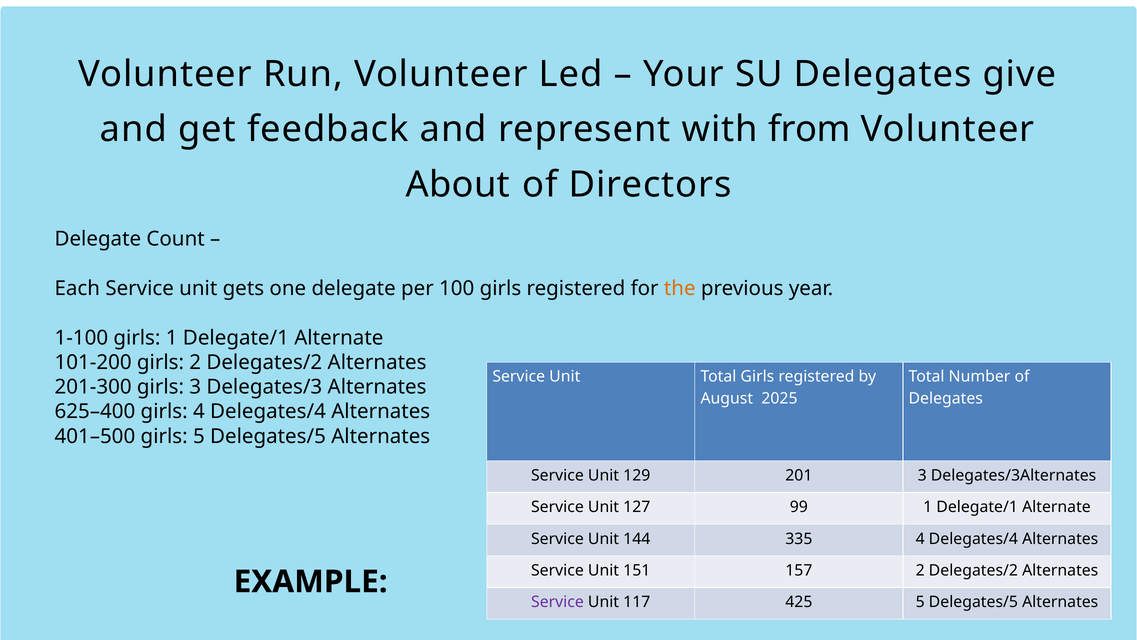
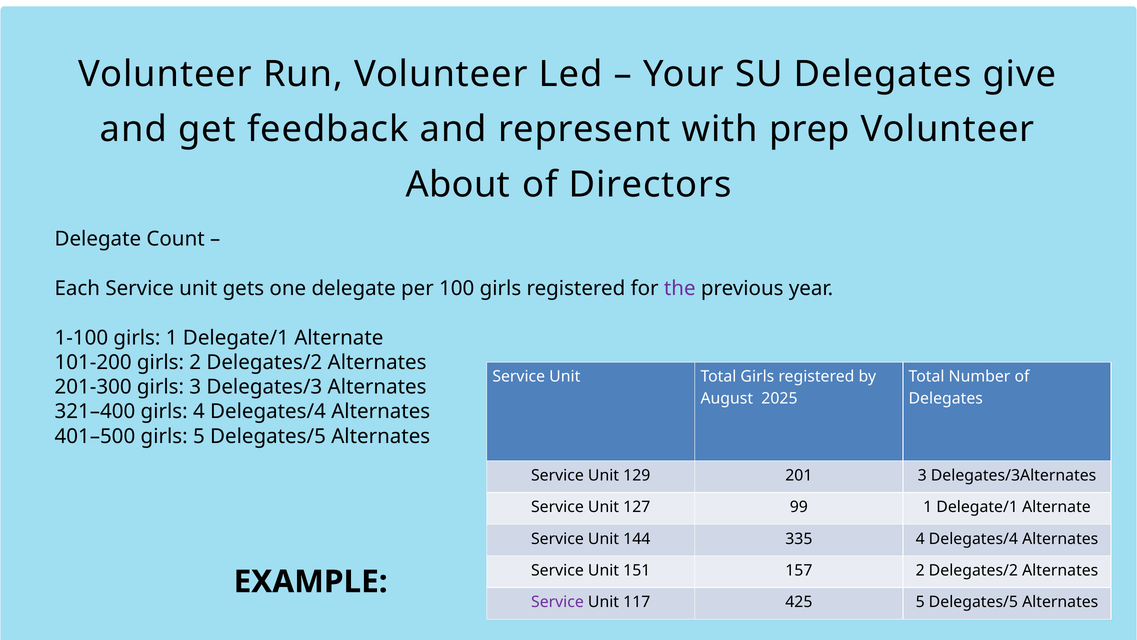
from: from -> prep (809, 129)
the colour: orange -> purple (680, 288)
625–400: 625–400 -> 321–400 (95, 411)
